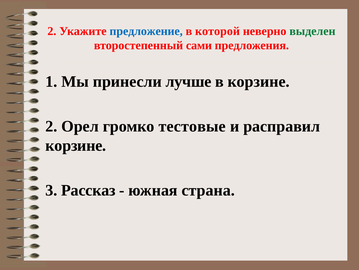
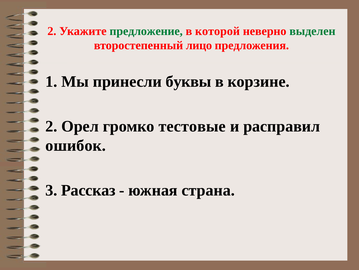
предложение colour: blue -> green (146, 31)
сами: сами -> лицо (199, 45)
лучше: лучше -> буквы (189, 81)
корзине: корзине -> ошибок (76, 145)
